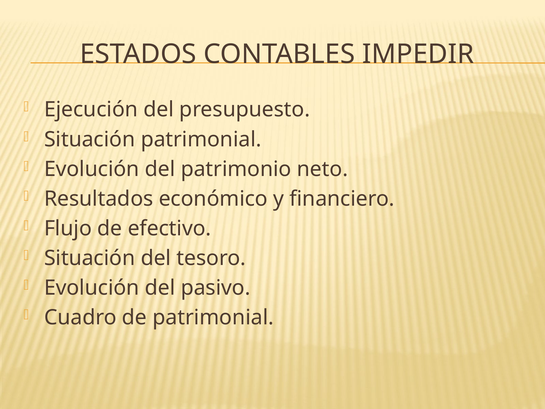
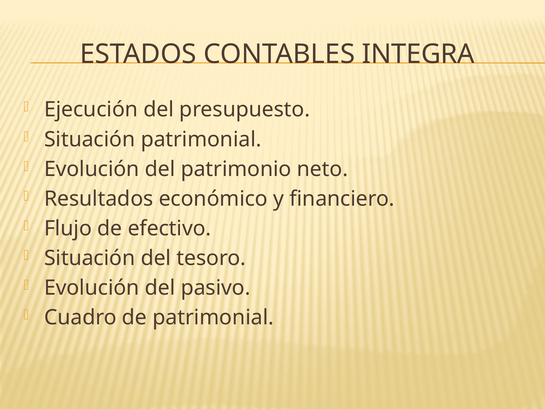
IMPEDIR: IMPEDIR -> INTEGRA (418, 54)
